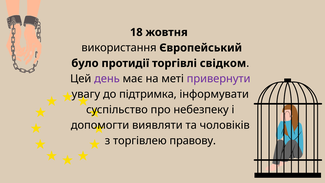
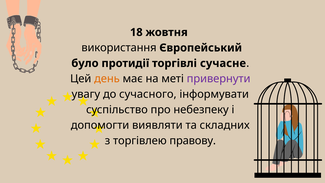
свідком: свідком -> сучасне (223, 63)
день colour: purple -> orange (107, 79)
підтримка: підтримка -> сучасного (148, 94)
чоловіків: чоловіків -> складних (225, 125)
